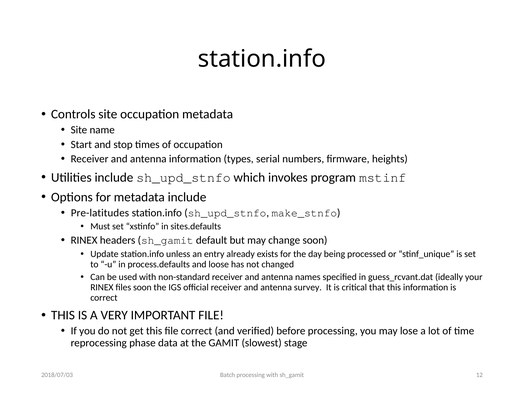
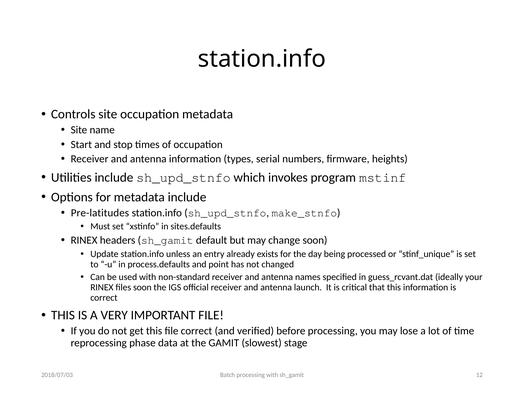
loose: loose -> point (219, 264)
survey: survey -> launch (308, 287)
